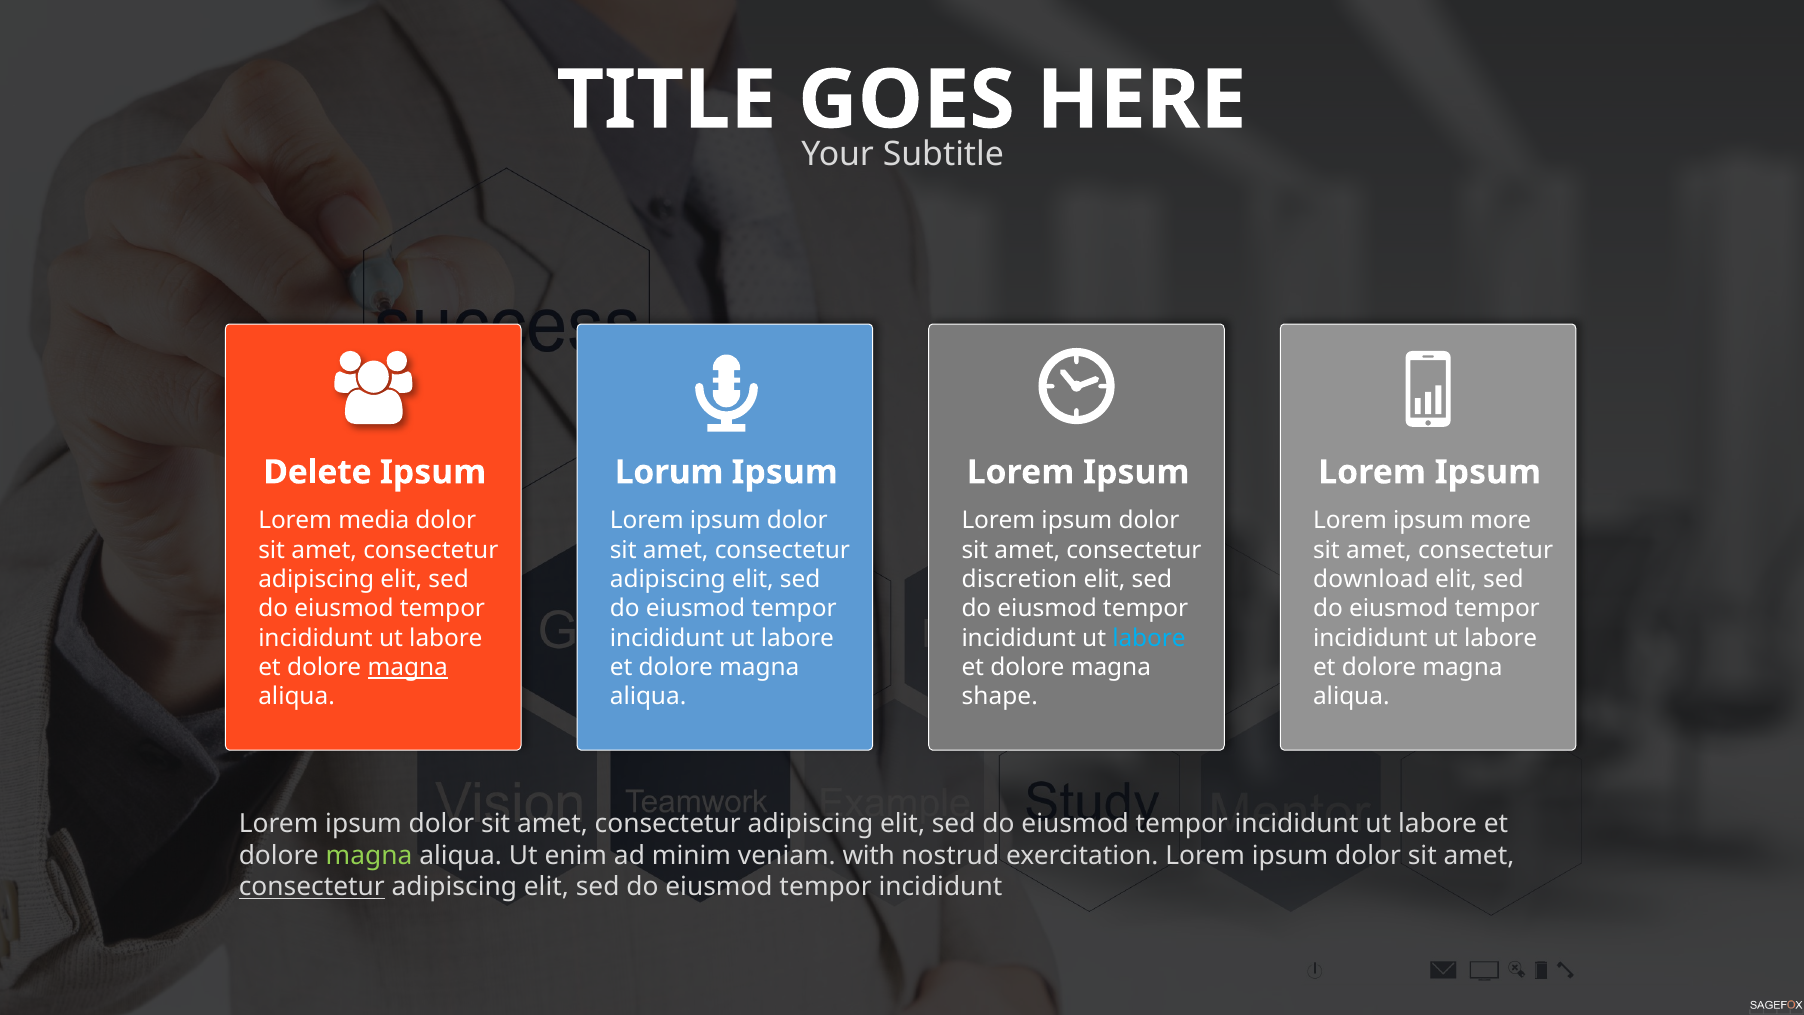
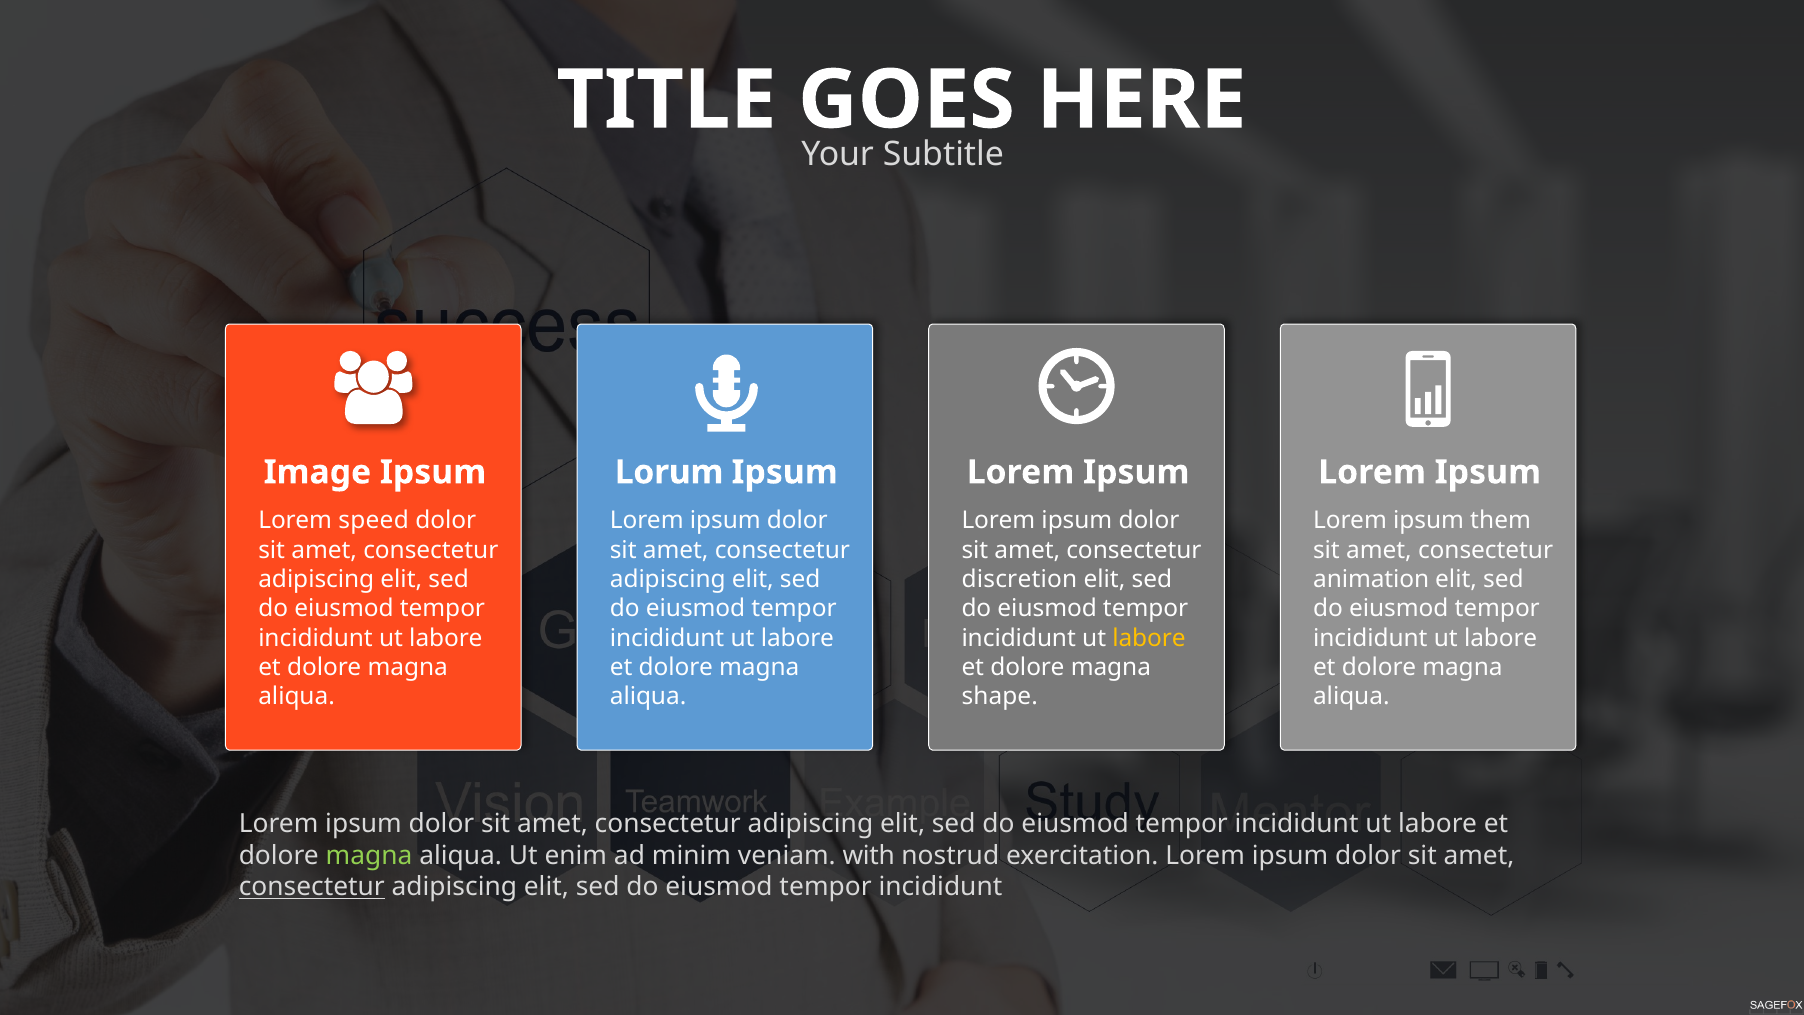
Delete: Delete -> Image (317, 472)
media: media -> speed (374, 521)
more: more -> them (1501, 521)
download: download -> animation (1371, 579)
labore colour: light blue -> yellow (1149, 638)
magna underline: present -> none (408, 667)
